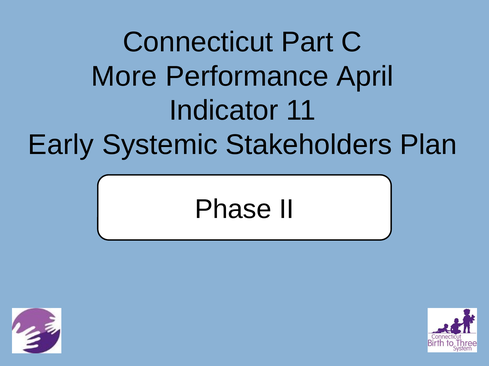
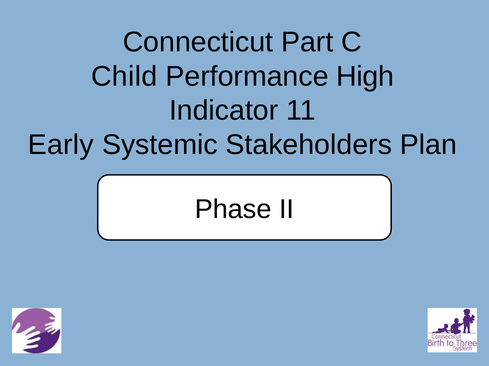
More: More -> Child (124, 77)
April: April -> High (365, 77)
